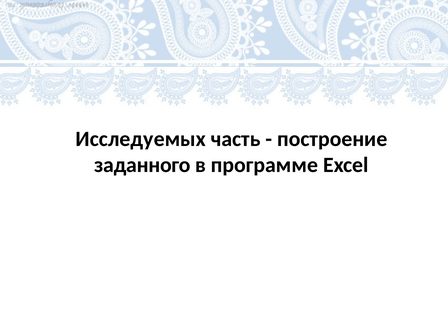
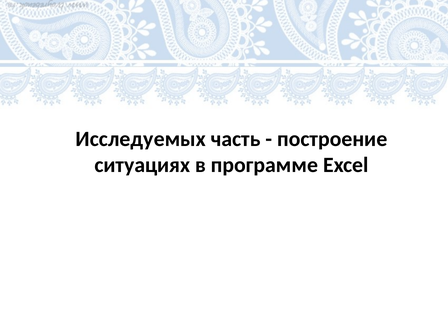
заданного: заданного -> ситуациях (142, 165)
